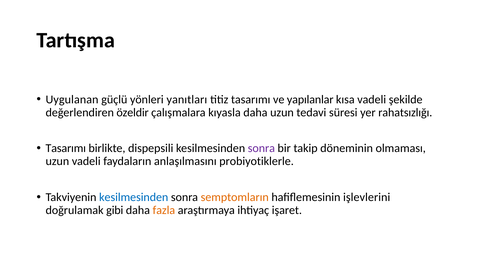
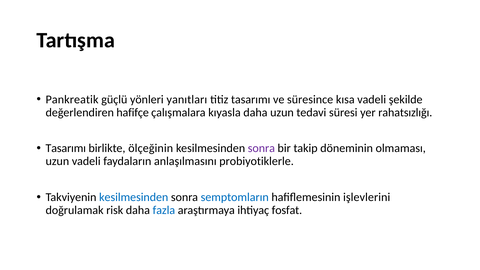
Uygulanan: Uygulanan -> Pankreatik (72, 99)
yapılanlar: yapılanlar -> süresince (310, 99)
özeldir: özeldir -> hafifçe (133, 112)
dispepsili: dispepsili -> ölçeğinin (151, 148)
semptomların colour: orange -> blue (235, 197)
gibi: gibi -> risk (115, 210)
fazla colour: orange -> blue (164, 210)
işaret: işaret -> fosfat (287, 210)
